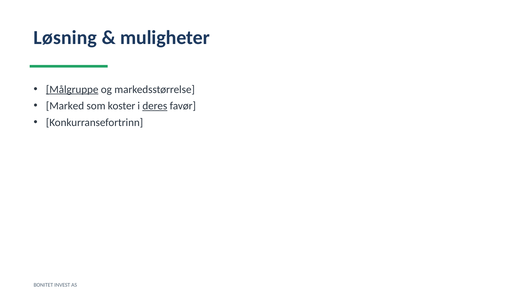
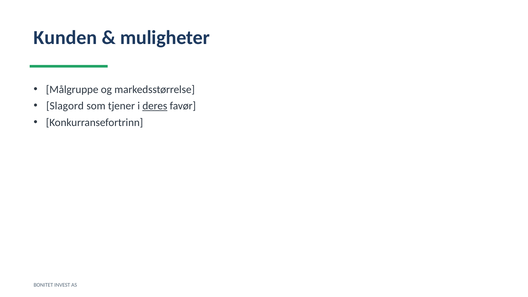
Løsning: Løsning -> Kunden (65, 38)
Målgruppe underline: present -> none (72, 89)
Marked: Marked -> Slagord (65, 106)
koster: koster -> tjener (121, 106)
